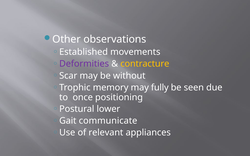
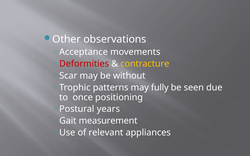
Established: Established -> Acceptance (84, 52)
Deformities colour: purple -> red (84, 64)
memory: memory -> patterns (111, 88)
lower: lower -> years (108, 109)
communicate: communicate -> measurement (108, 121)
